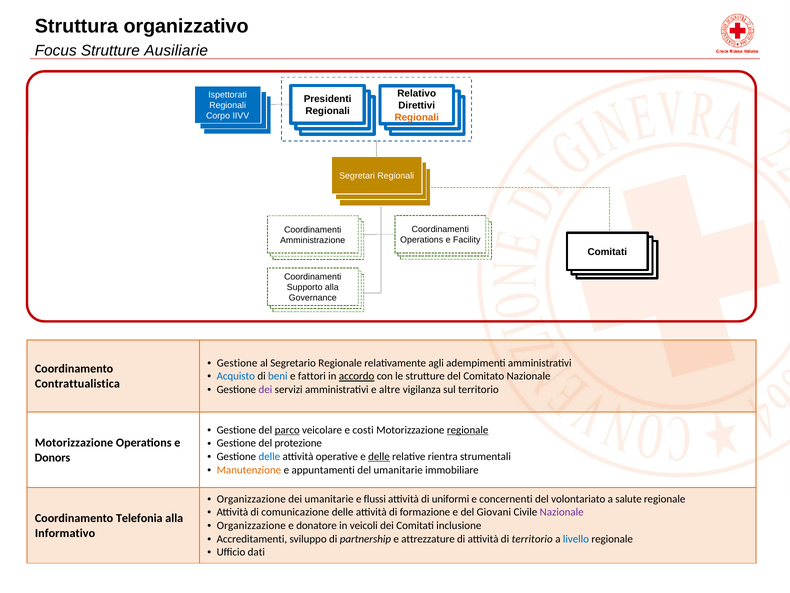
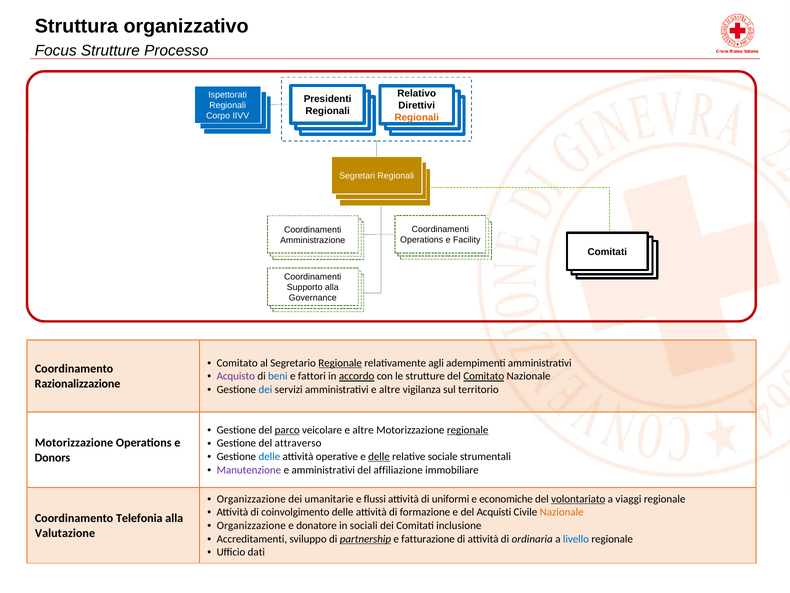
Ausiliarie: Ausiliarie -> Processo (176, 50)
Gestione: Gestione -> Comitato (237, 363)
Regionale underline: none -> present (340, 363)
Acquisto colour: blue -> purple (236, 376)
Comitato underline: none -> present (484, 376)
Contrattualistica: Contrattualistica -> Razionalizzazione (78, 383)
dei colour: purple -> blue (265, 389)
veicolare e costi: costi -> altre (363, 430)
protezione: protezione -> attraverso (298, 443)
rientra: rientra -> sociale (443, 456)
Manutenzione colour: orange -> purple (249, 470)
e appuntamenti: appuntamenti -> amministrativi (323, 470)
del umanitarie: umanitarie -> affiliazione (398, 470)
concernenti: concernenti -> economiche (506, 499)
volontariato underline: none -> present (578, 499)
salute: salute -> viaggi (628, 499)
comunicazione: comunicazione -> coinvolgimento (295, 512)
Giovani: Giovani -> Acquisti (494, 512)
Nazionale colour: purple -> orange (562, 512)
veicoli: veicoli -> sociali (364, 525)
Informativo: Informativo -> Valutazione (65, 533)
partnership underline: none -> present (365, 538)
attrezzature: attrezzature -> fatturazione (428, 538)
di territorio: territorio -> ordinaria (532, 538)
